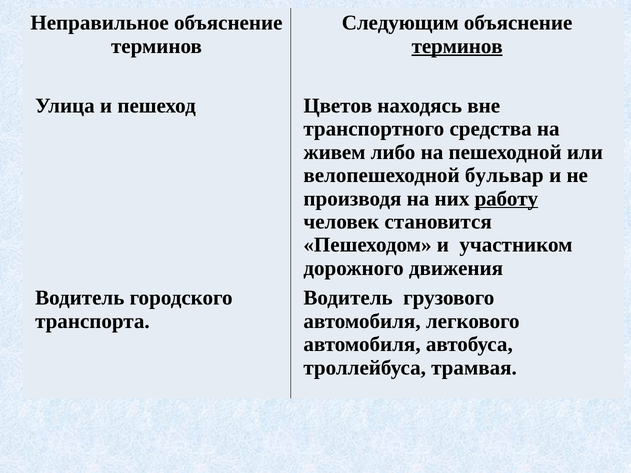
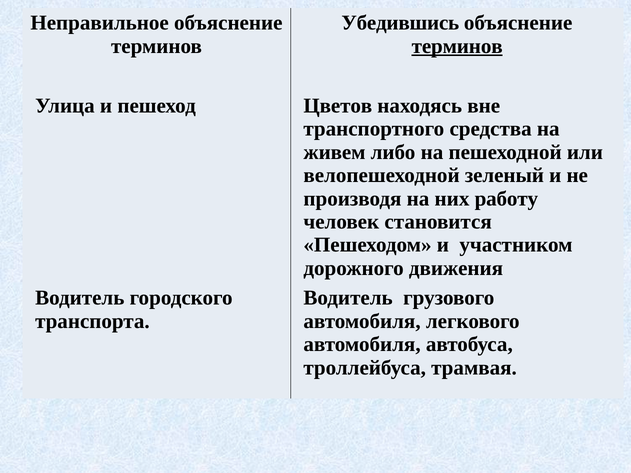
Следующим: Следующим -> Убедившись (400, 23)
бульвар: бульвар -> зеленый (504, 175)
работу underline: present -> none (506, 199)
